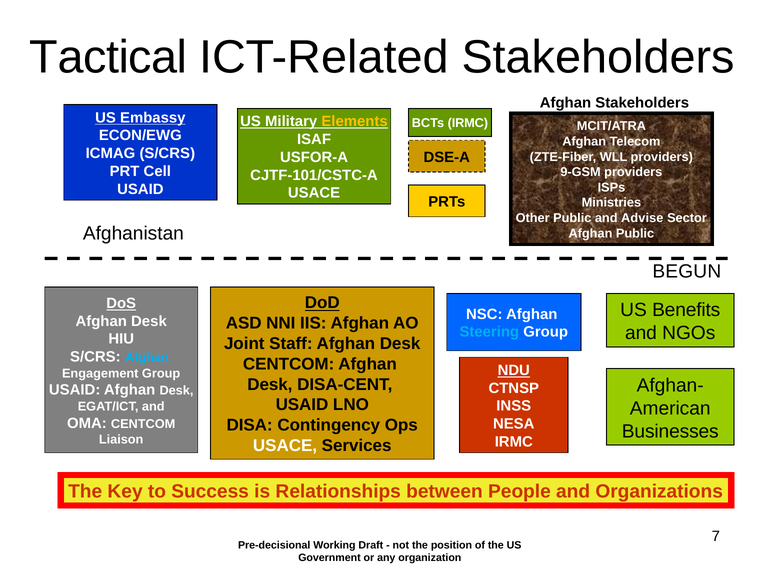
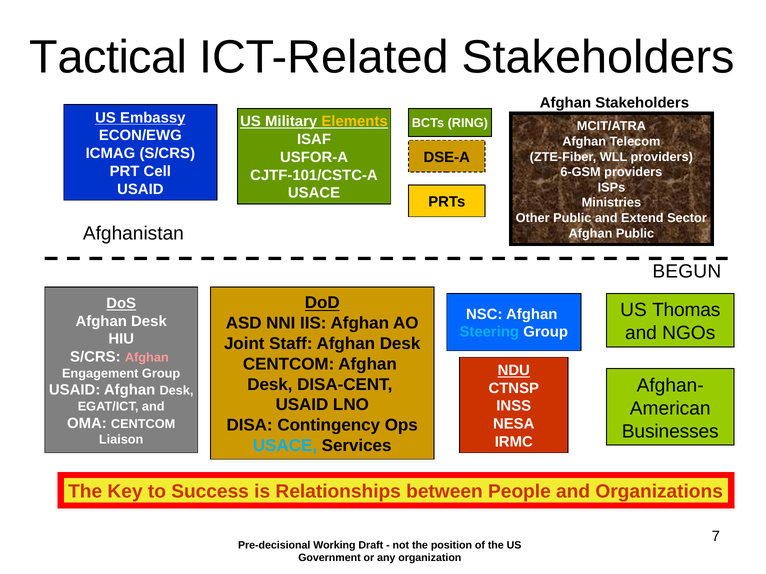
BCTs IRMC: IRMC -> RING (468, 123)
9-GSM: 9-GSM -> 6-GSM (581, 172)
Advise: Advise -> Extend (642, 218)
Benefits: Benefits -> Thomas (686, 310)
Afghan colour: light blue -> pink (147, 358)
USACE colour: white -> light blue (285, 446)
